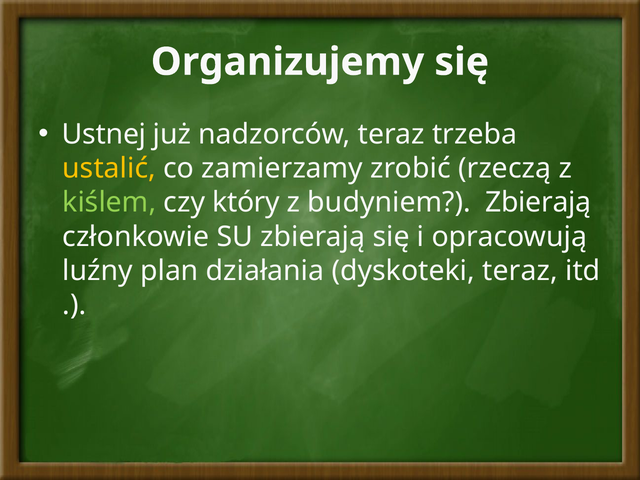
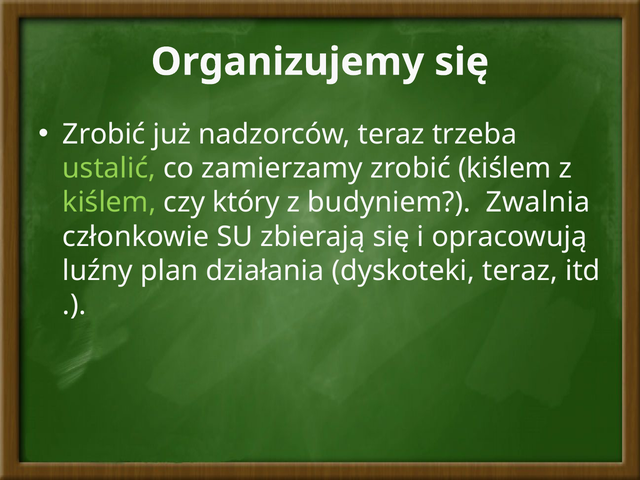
Ustnej: Ustnej -> Zrobić (104, 134)
ustalić colour: yellow -> light green (109, 168)
zrobić rzeczą: rzeczą -> kiślem (505, 168)
budyniem Zbierają: Zbierają -> Zwalnia (538, 203)
